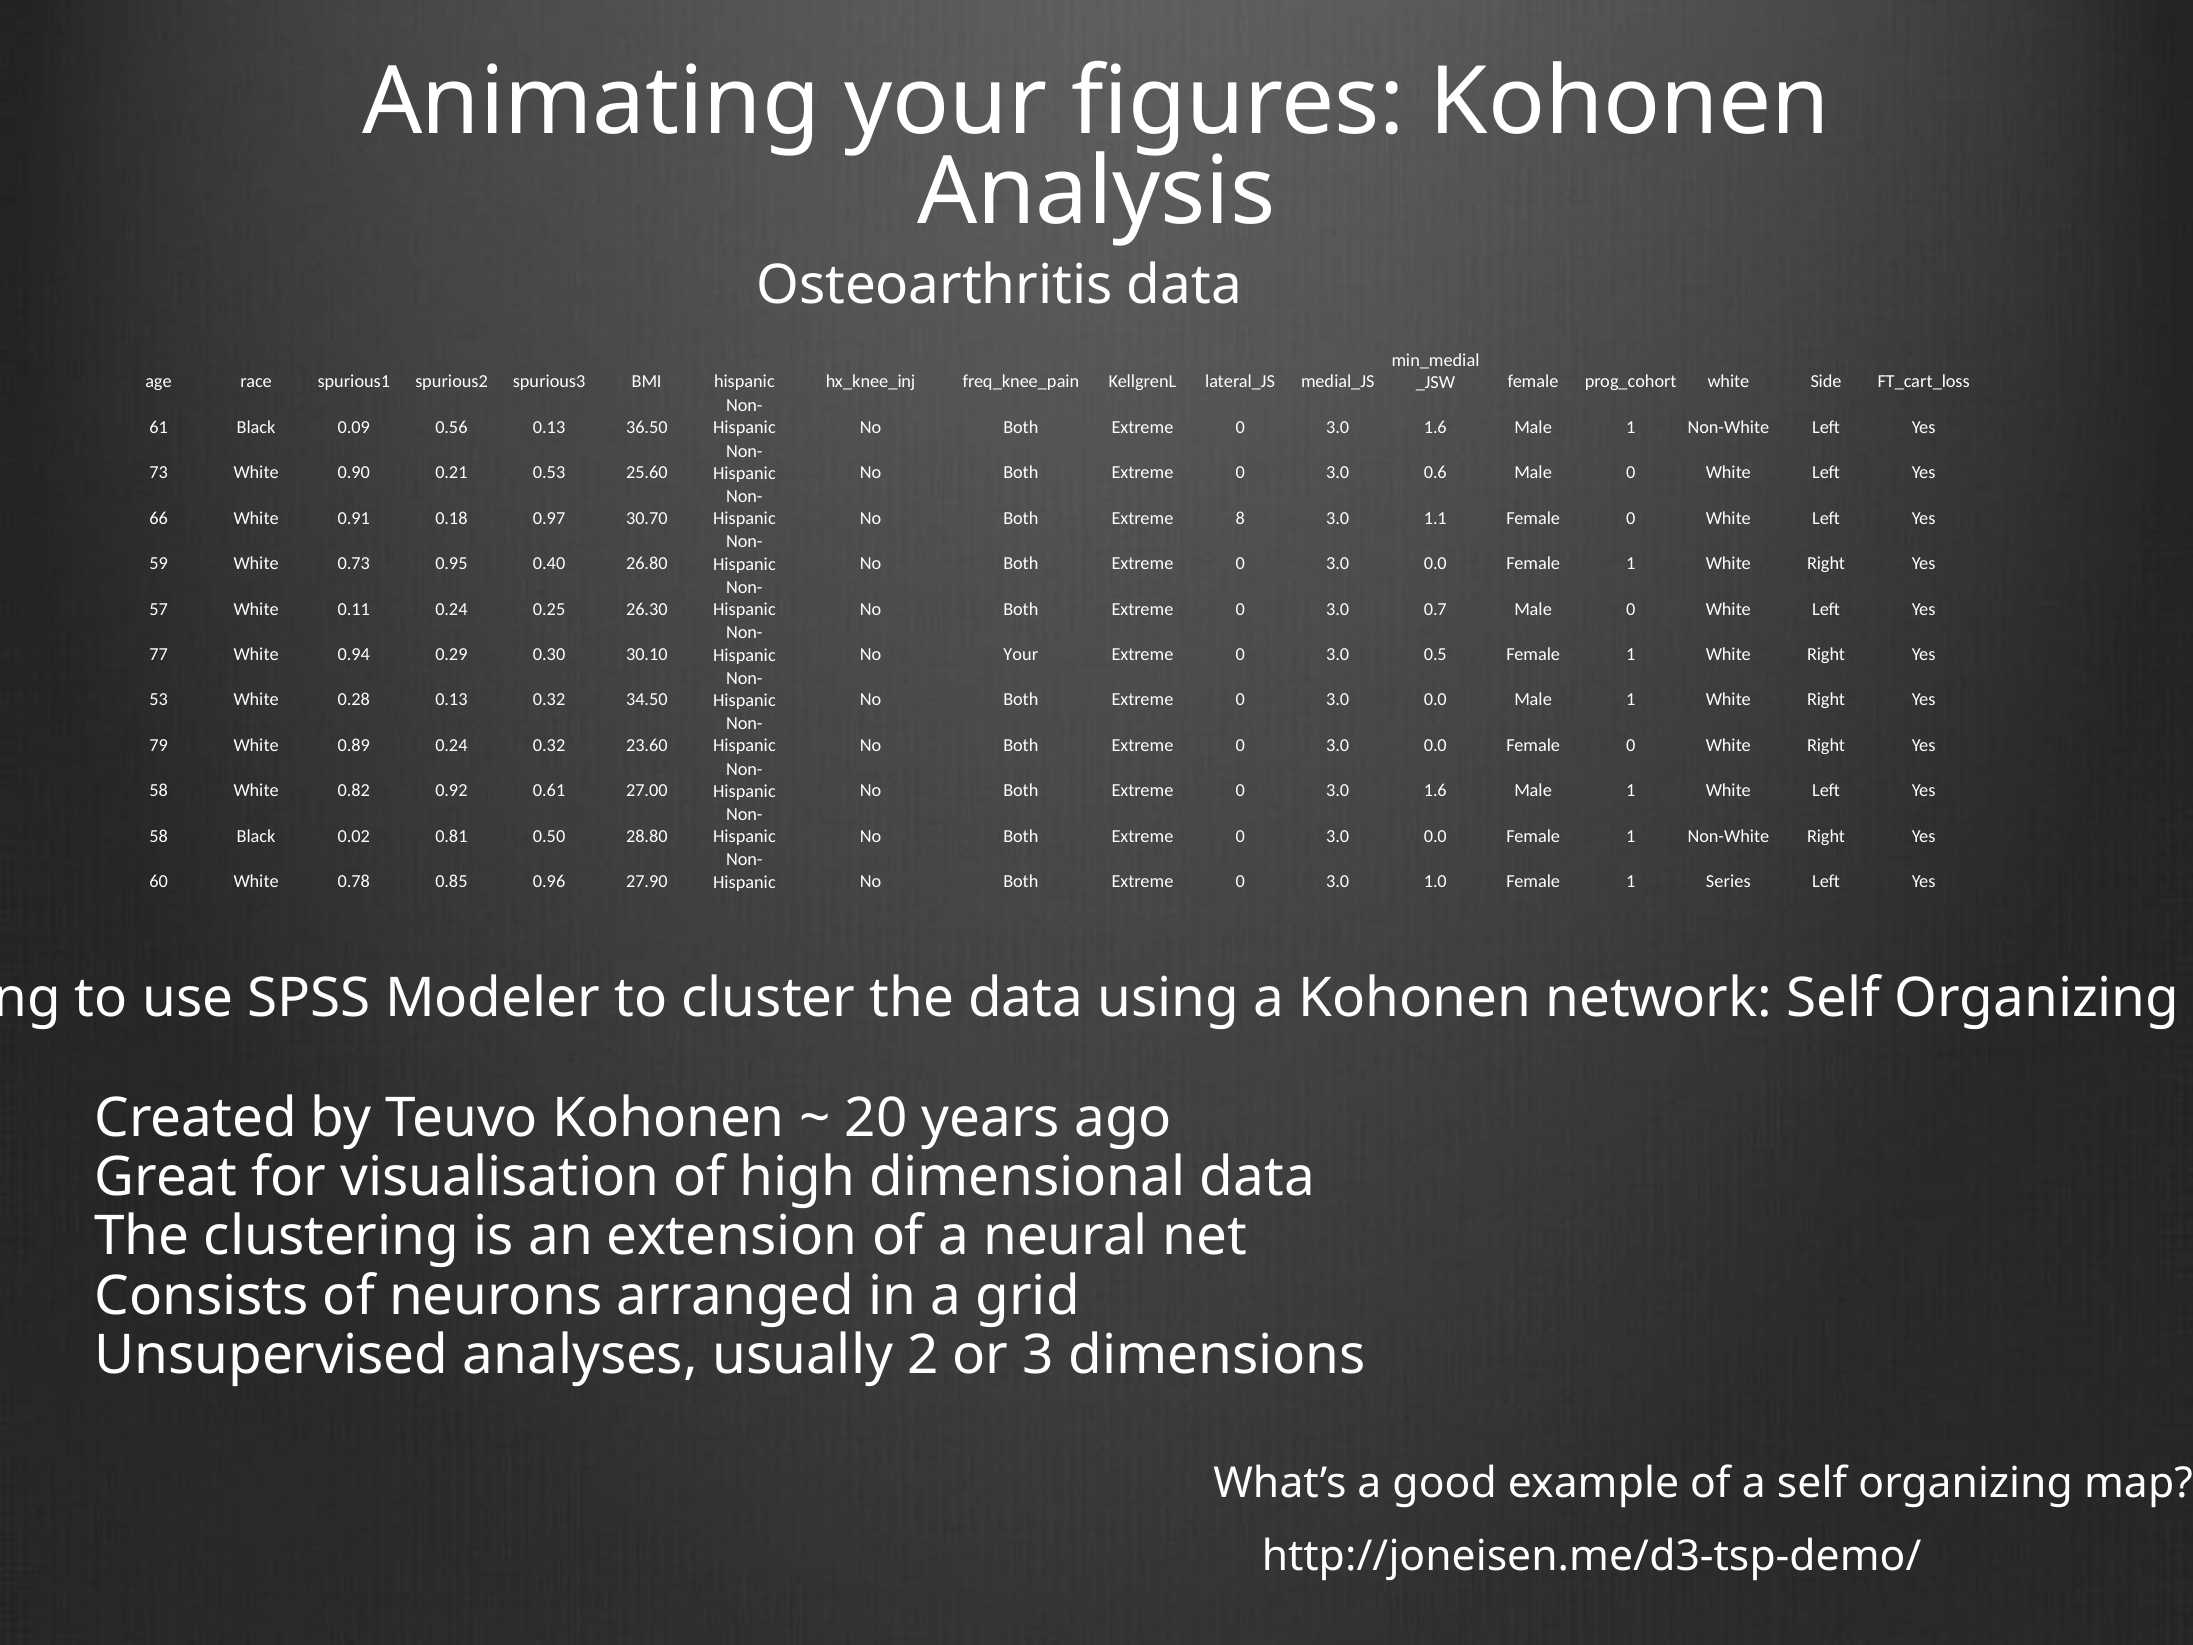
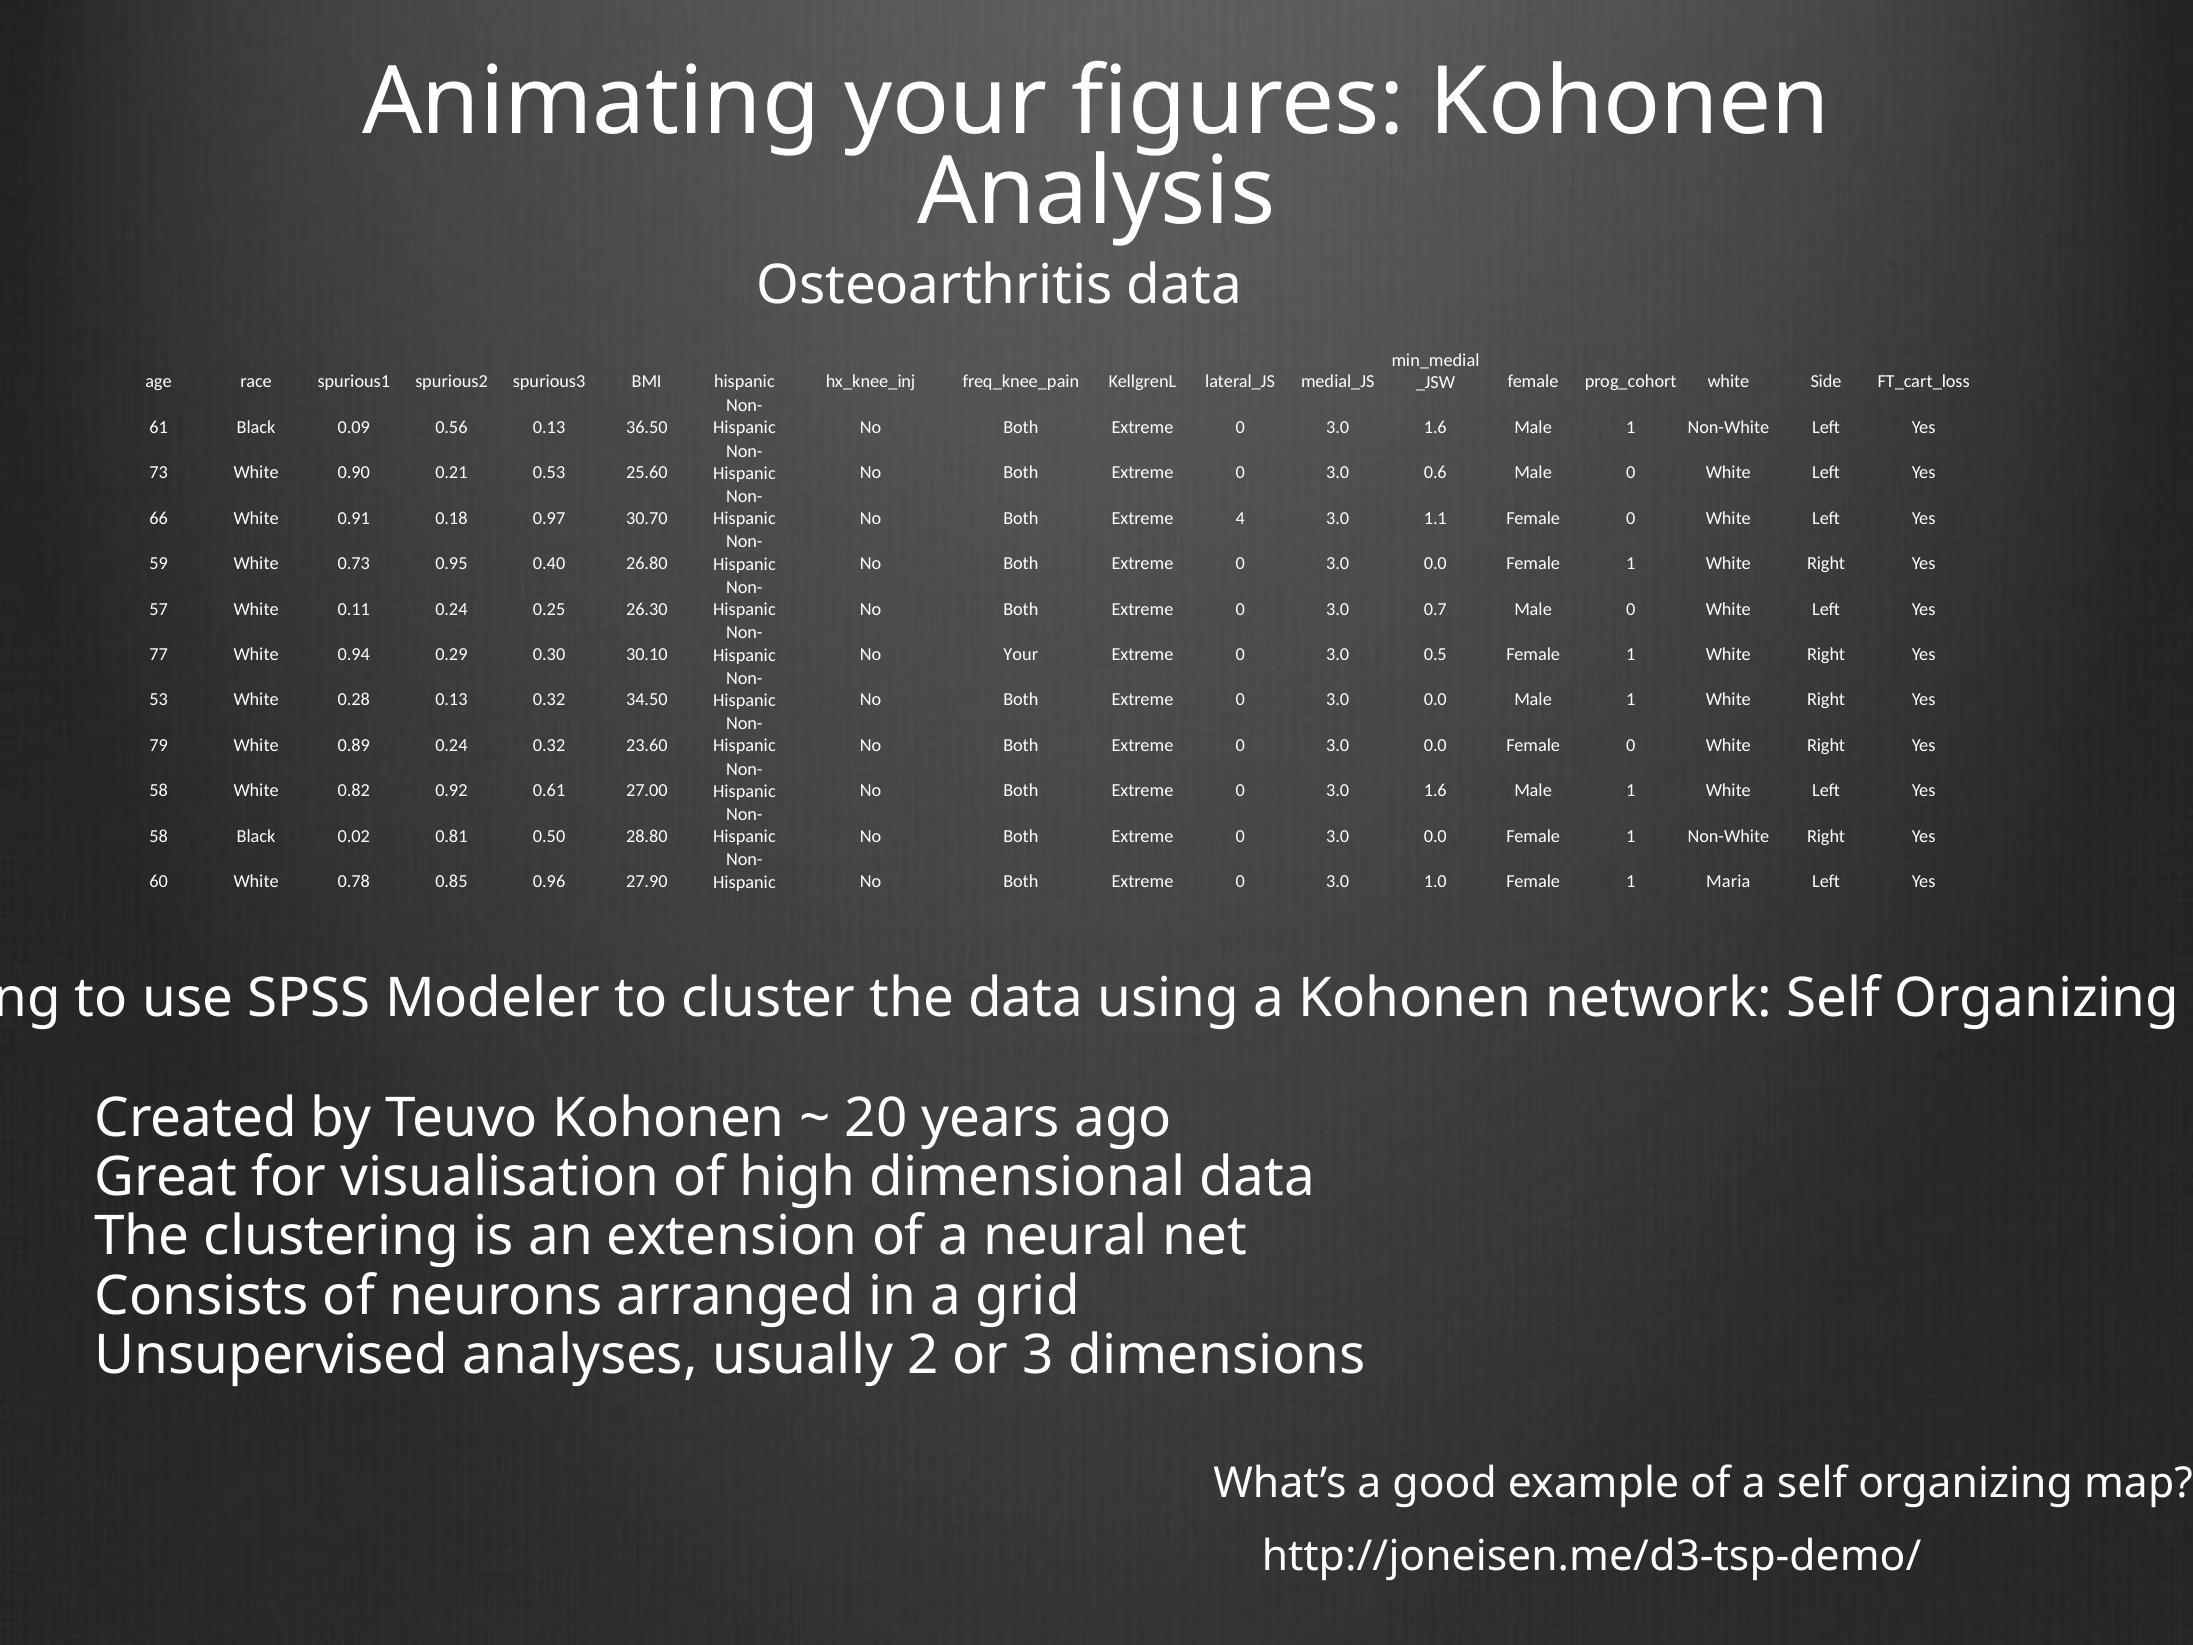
8: 8 -> 4 (1240, 518)
Series: Series -> Maria (1728, 881)
